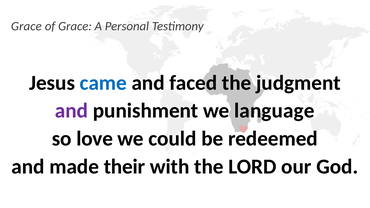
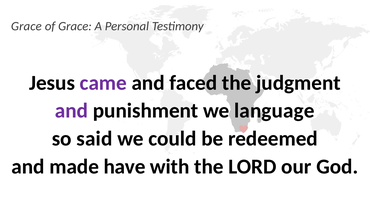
came colour: blue -> purple (103, 83)
love: love -> said (94, 139)
their: their -> have (125, 167)
